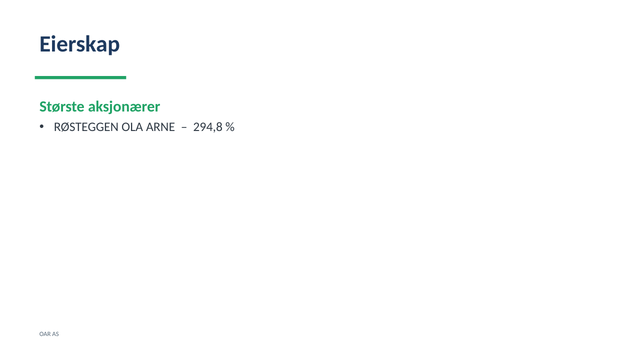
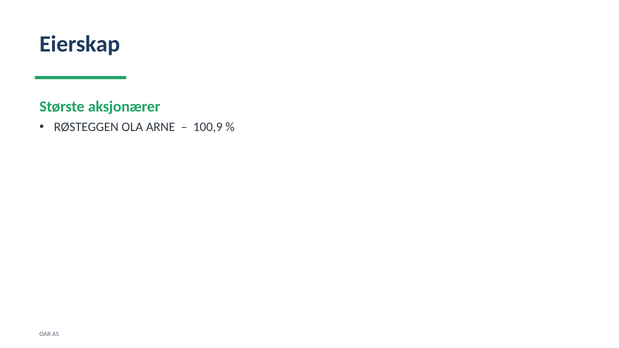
294,8: 294,8 -> 100,9 (208, 127)
